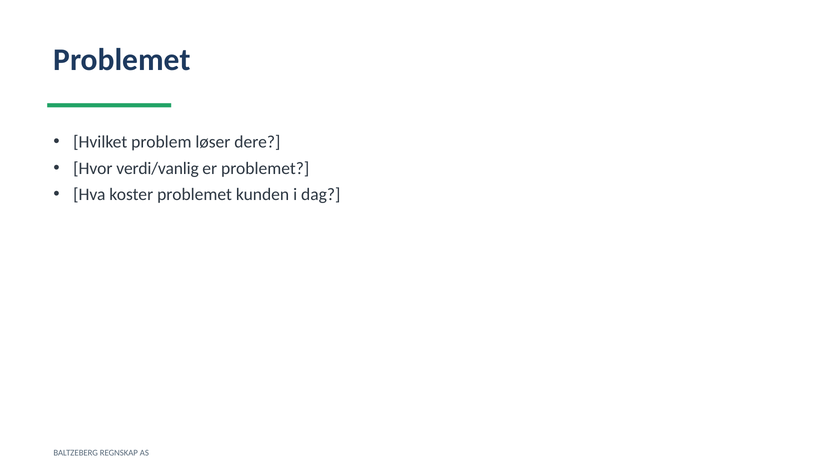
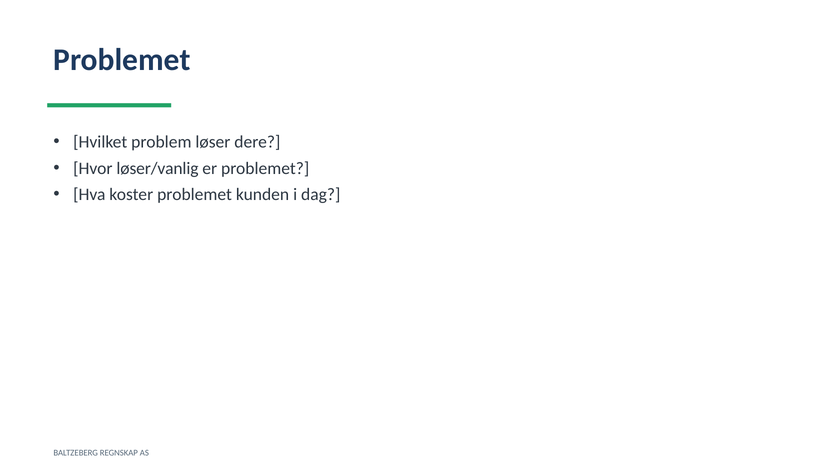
verdi/vanlig: verdi/vanlig -> løser/vanlig (157, 169)
